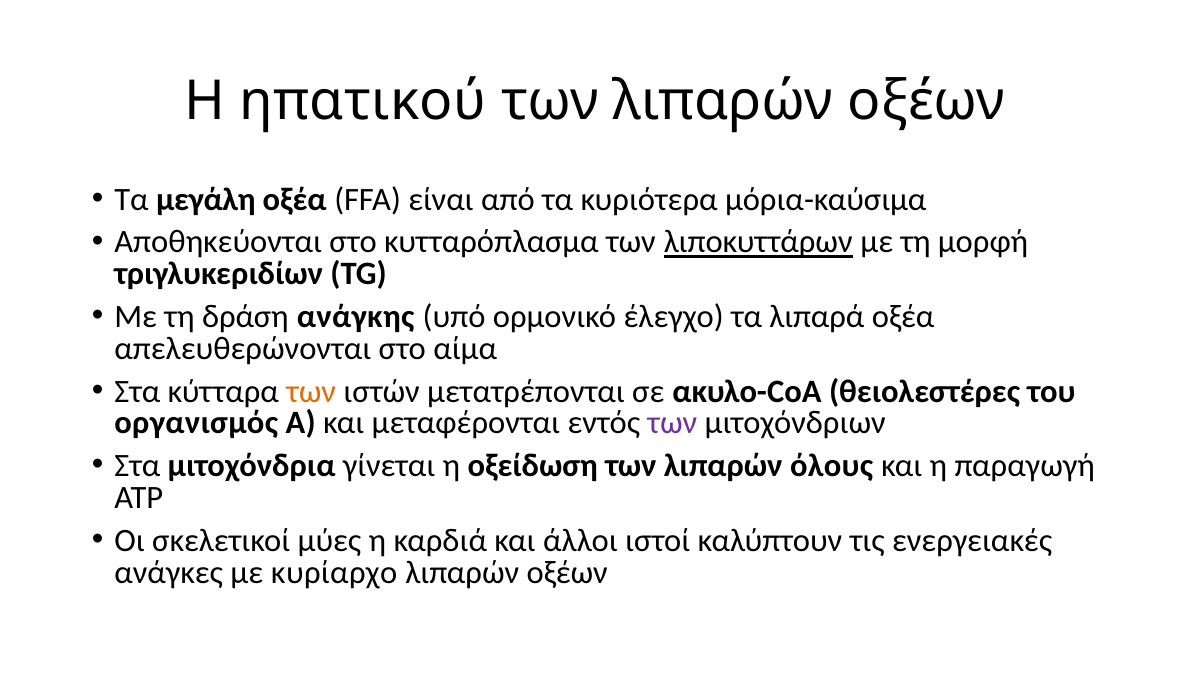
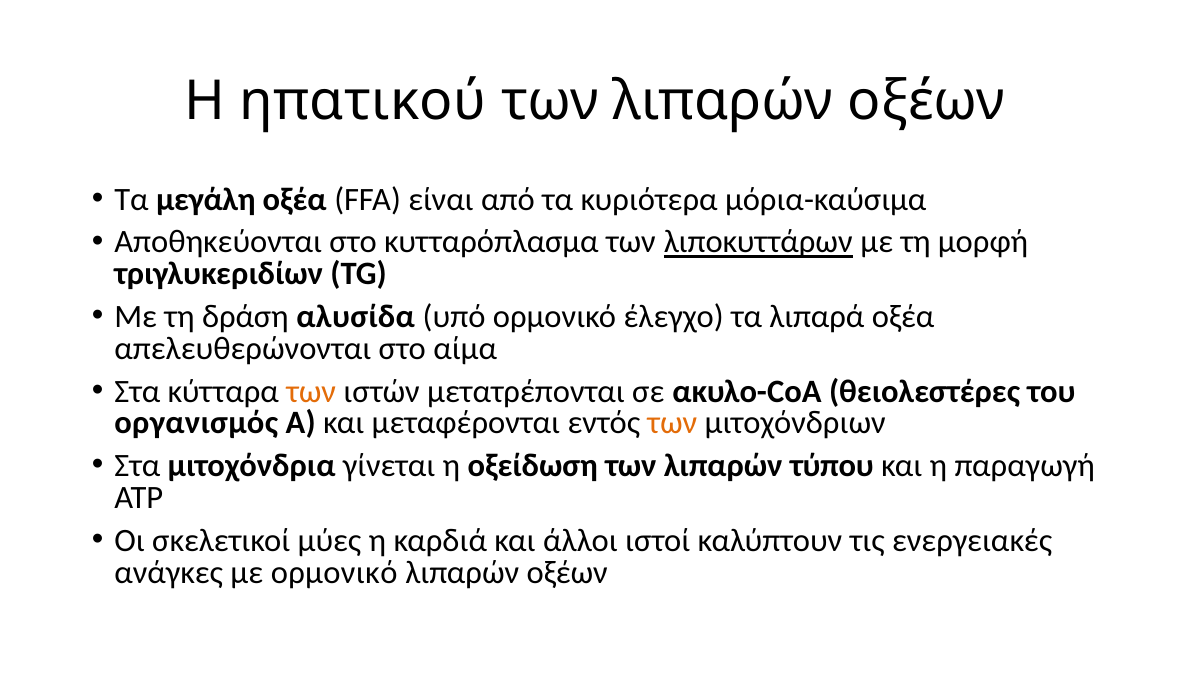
ανάγκης: ανάγκης -> αλυσίδα (356, 317)
των colour: purple -> orange (672, 423)
όλους: όλους -> τύπου (832, 466)
με κυρίαρχο: κυρίαρχο -> ορμονικό (334, 572)
